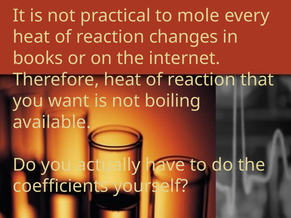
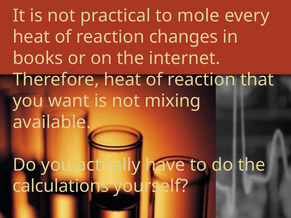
boiling: boiling -> mixing (173, 101)
coefficients: coefficients -> calculations (61, 186)
